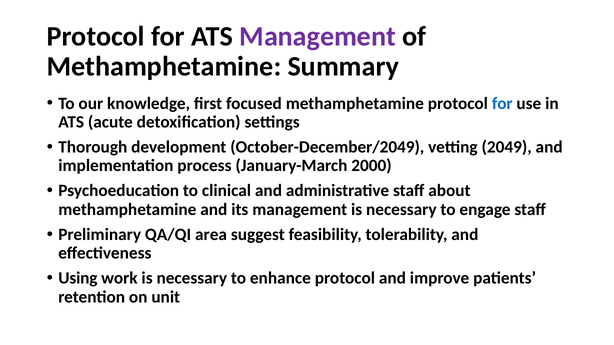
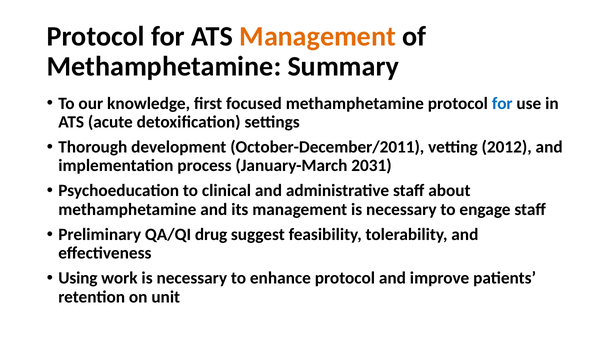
Management colour: purple -> orange (318, 36)
October-December/2049: October-December/2049 -> October-December/2011 (327, 147)
2049: 2049 -> 2012 (507, 147)
2000: 2000 -> 2031 (372, 166)
area: area -> drug (211, 235)
